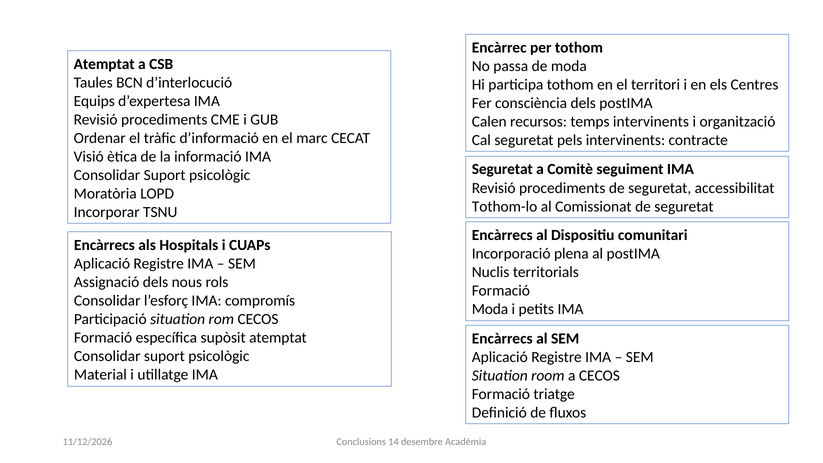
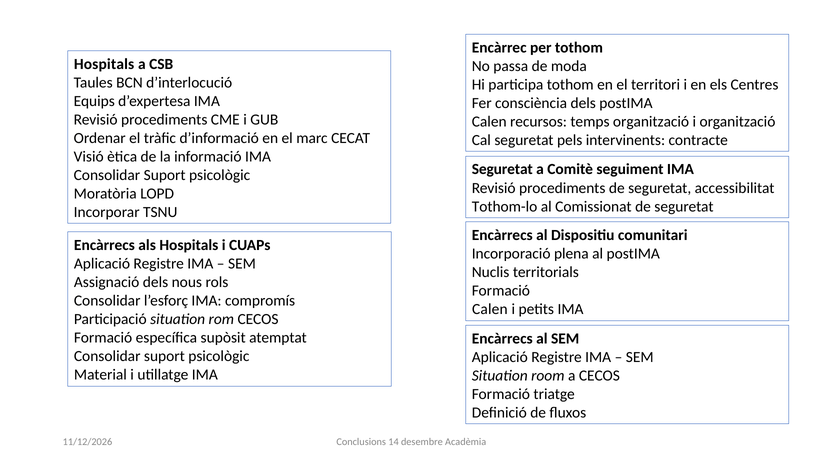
Atemptat: Atemptat -> Hospitals (104, 64)
temps intervinents: intervinents -> organització (651, 122)
Moda: Moda -> Calen (490, 309)
